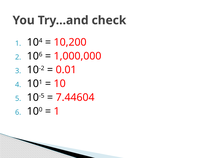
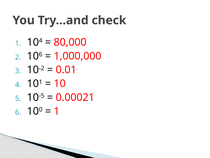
10,200: 10,200 -> 80,000 (70, 42)
7.44604: 7.44604 -> 0.00021 (75, 97)
